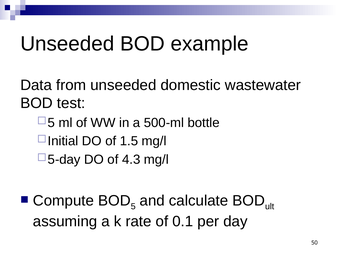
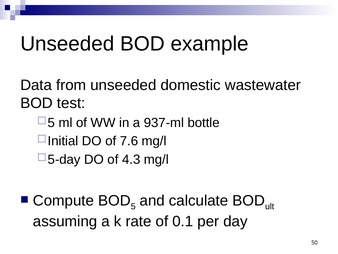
500-ml: 500-ml -> 937-ml (164, 122)
1.5: 1.5 -> 7.6 (129, 141)
